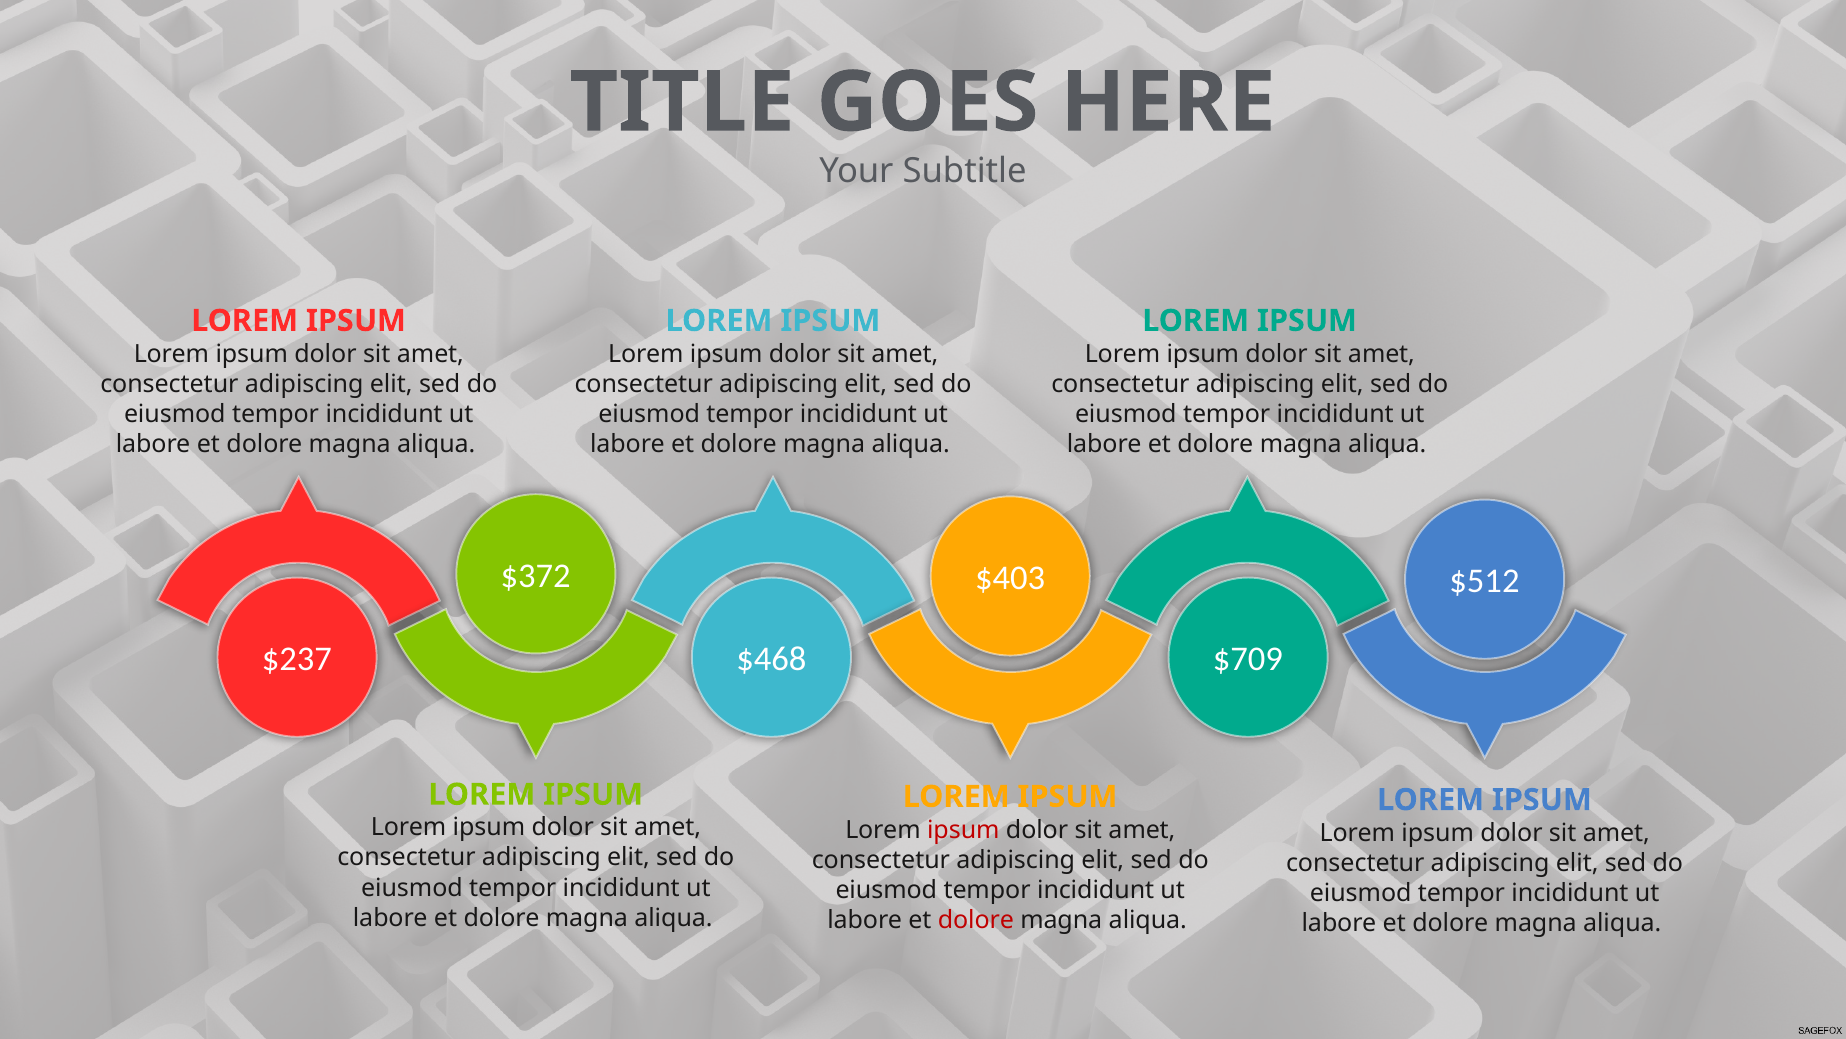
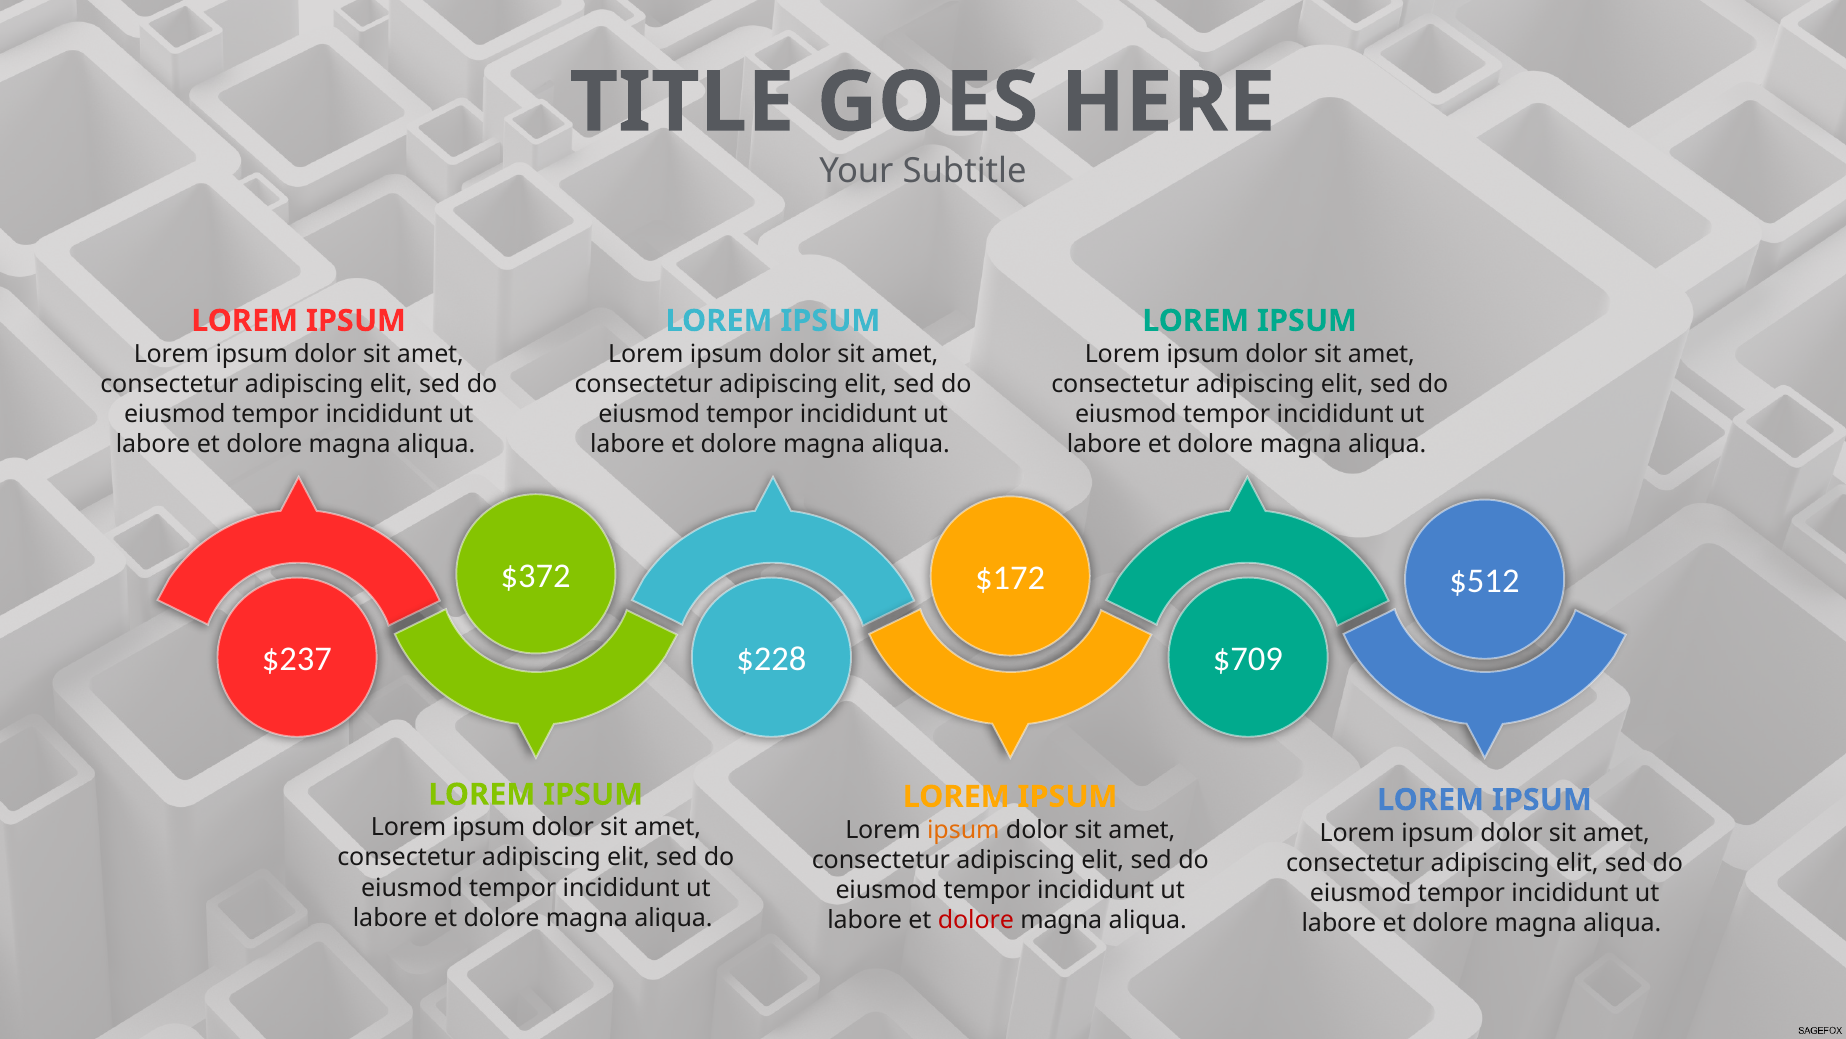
$403: $403 -> $172 (1010, 578)
$468: $468 -> $228 (771, 659)
ipsum colour: red -> orange (963, 829)
